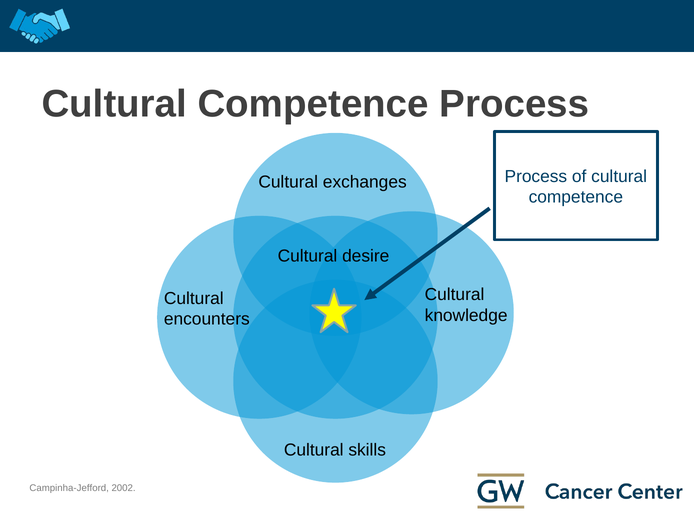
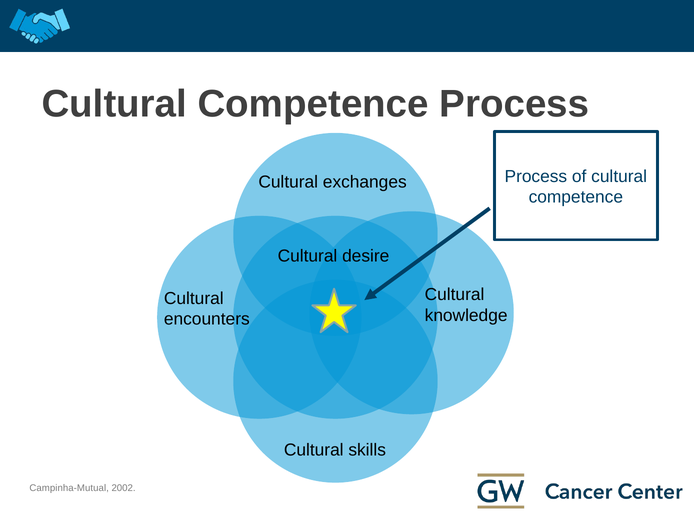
Campinha-Jefford: Campinha-Jefford -> Campinha-Mutual (69, 488)
